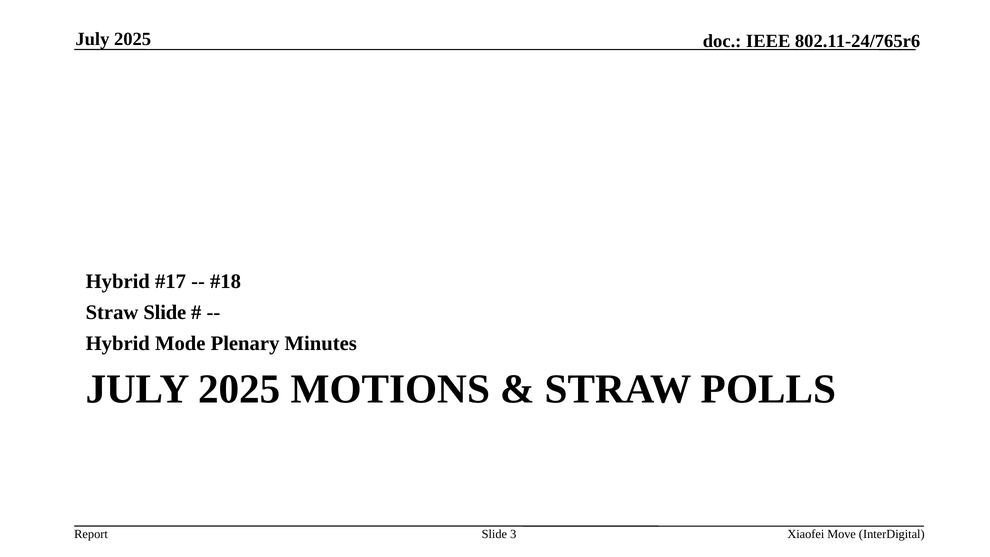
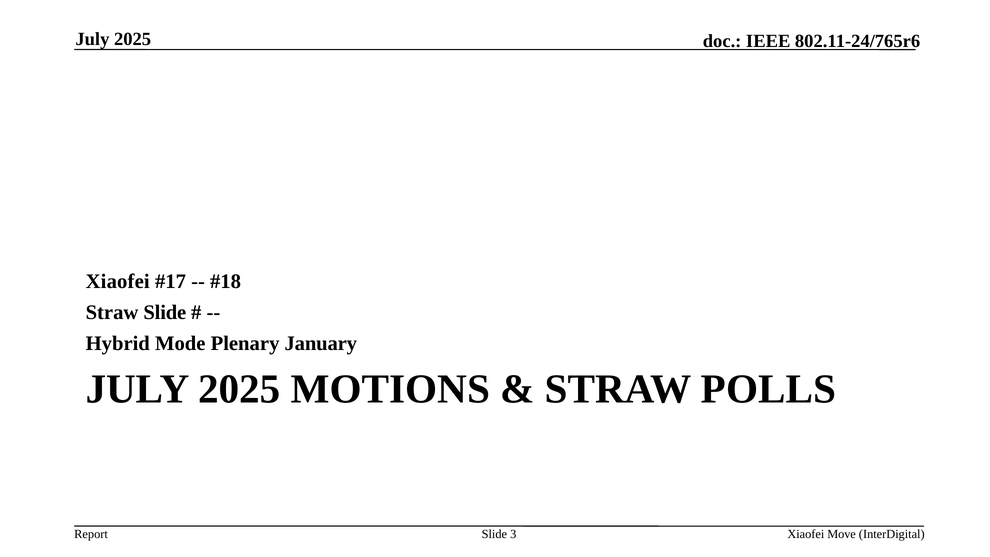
Hybrid: Hybrid -> Xiaofei (118, 281)
Minutes: Minutes -> January (321, 343)
